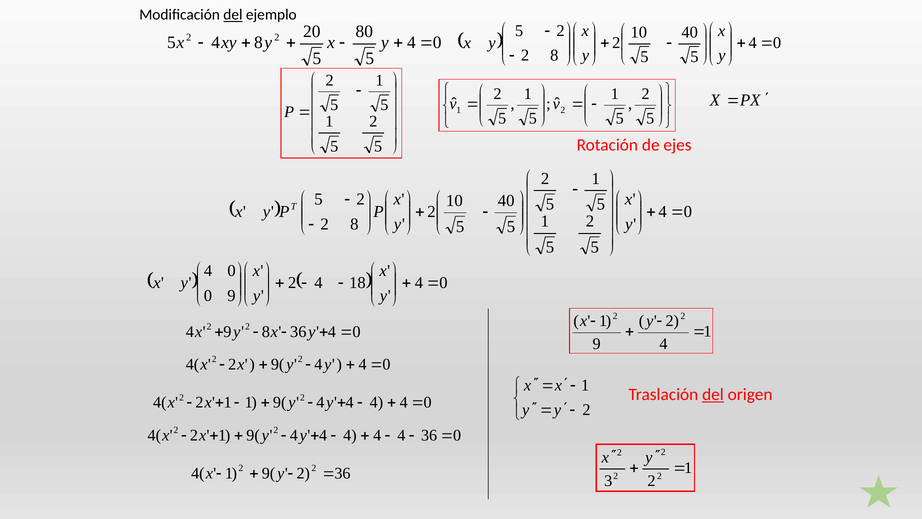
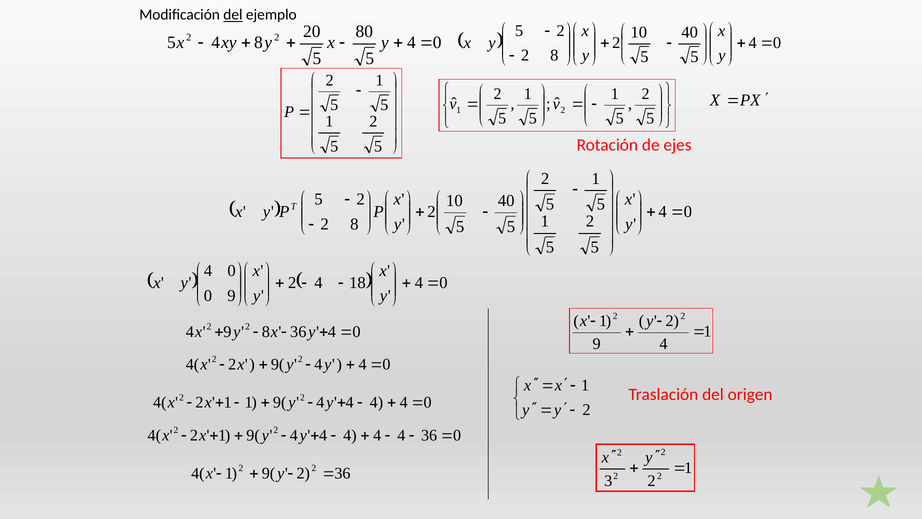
del underline: present -> none (713, 394)
